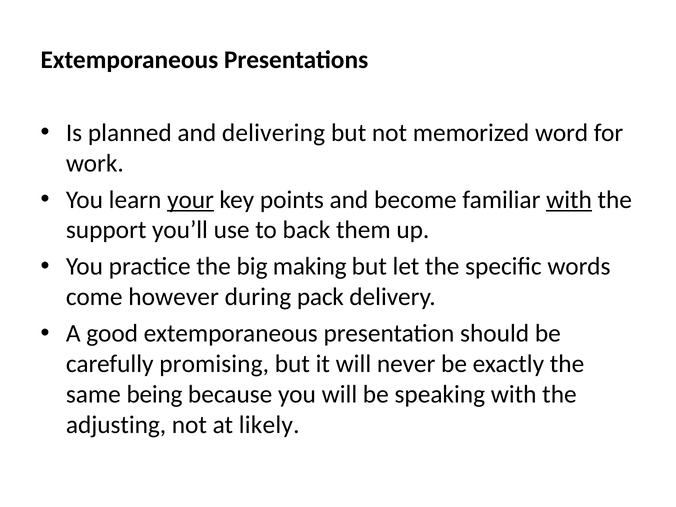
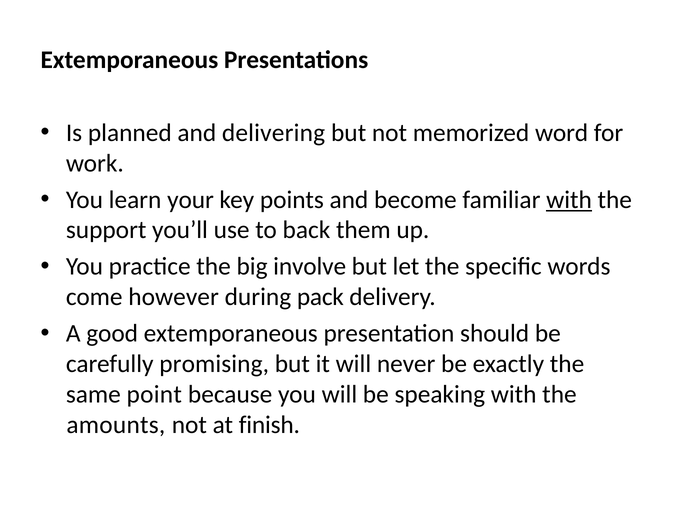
your underline: present -> none (191, 200)
making: making -> involve (310, 267)
being: being -> point (154, 394)
adjusting: adjusting -> amounts (116, 425)
likely: likely -> finish (269, 425)
